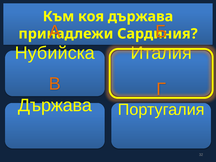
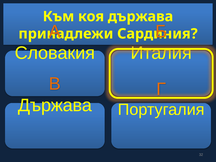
Нубийска: Нубийска -> Словакия (55, 53)
